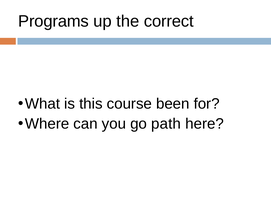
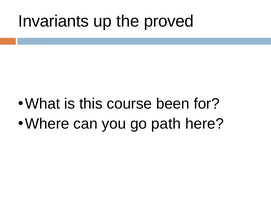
Programs: Programs -> Invariants (53, 21)
correct: correct -> proved (169, 21)
